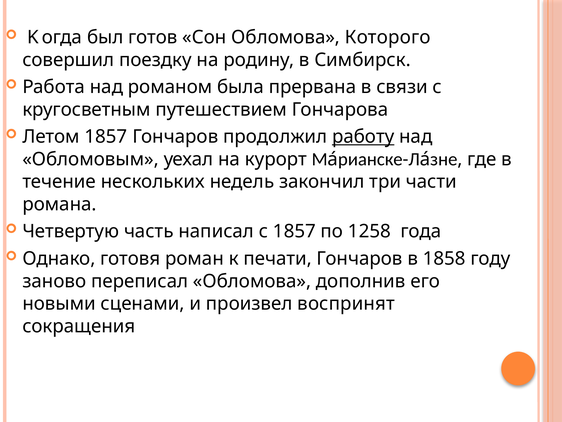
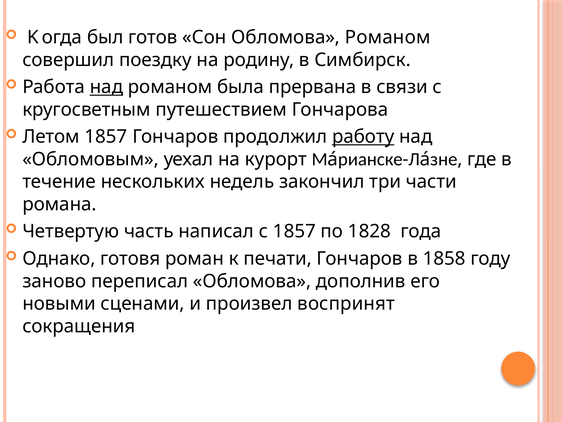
Обломова Которого: Которого -> Романом (388, 37)
над underline: none -> present (106, 87)
1258: 1258 -> 1828 (369, 231)
